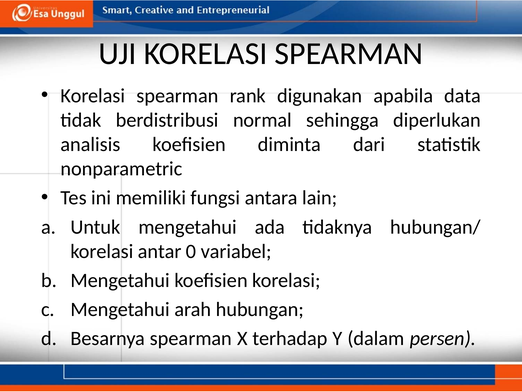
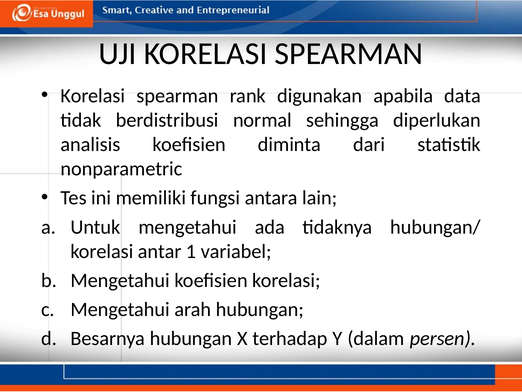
0: 0 -> 1 (191, 251)
Besarnya spearman: spearman -> hubungan (191, 338)
